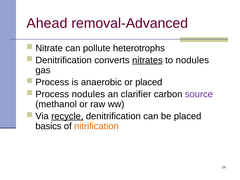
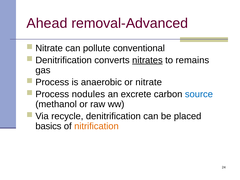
heterotrophs: heterotrophs -> conventional (139, 48)
to nodules: nodules -> remains (192, 60)
or placed: placed -> nitrate (149, 82)
clarifier: clarifier -> excrete (136, 94)
source colour: purple -> blue (199, 94)
recycle underline: present -> none (67, 116)
